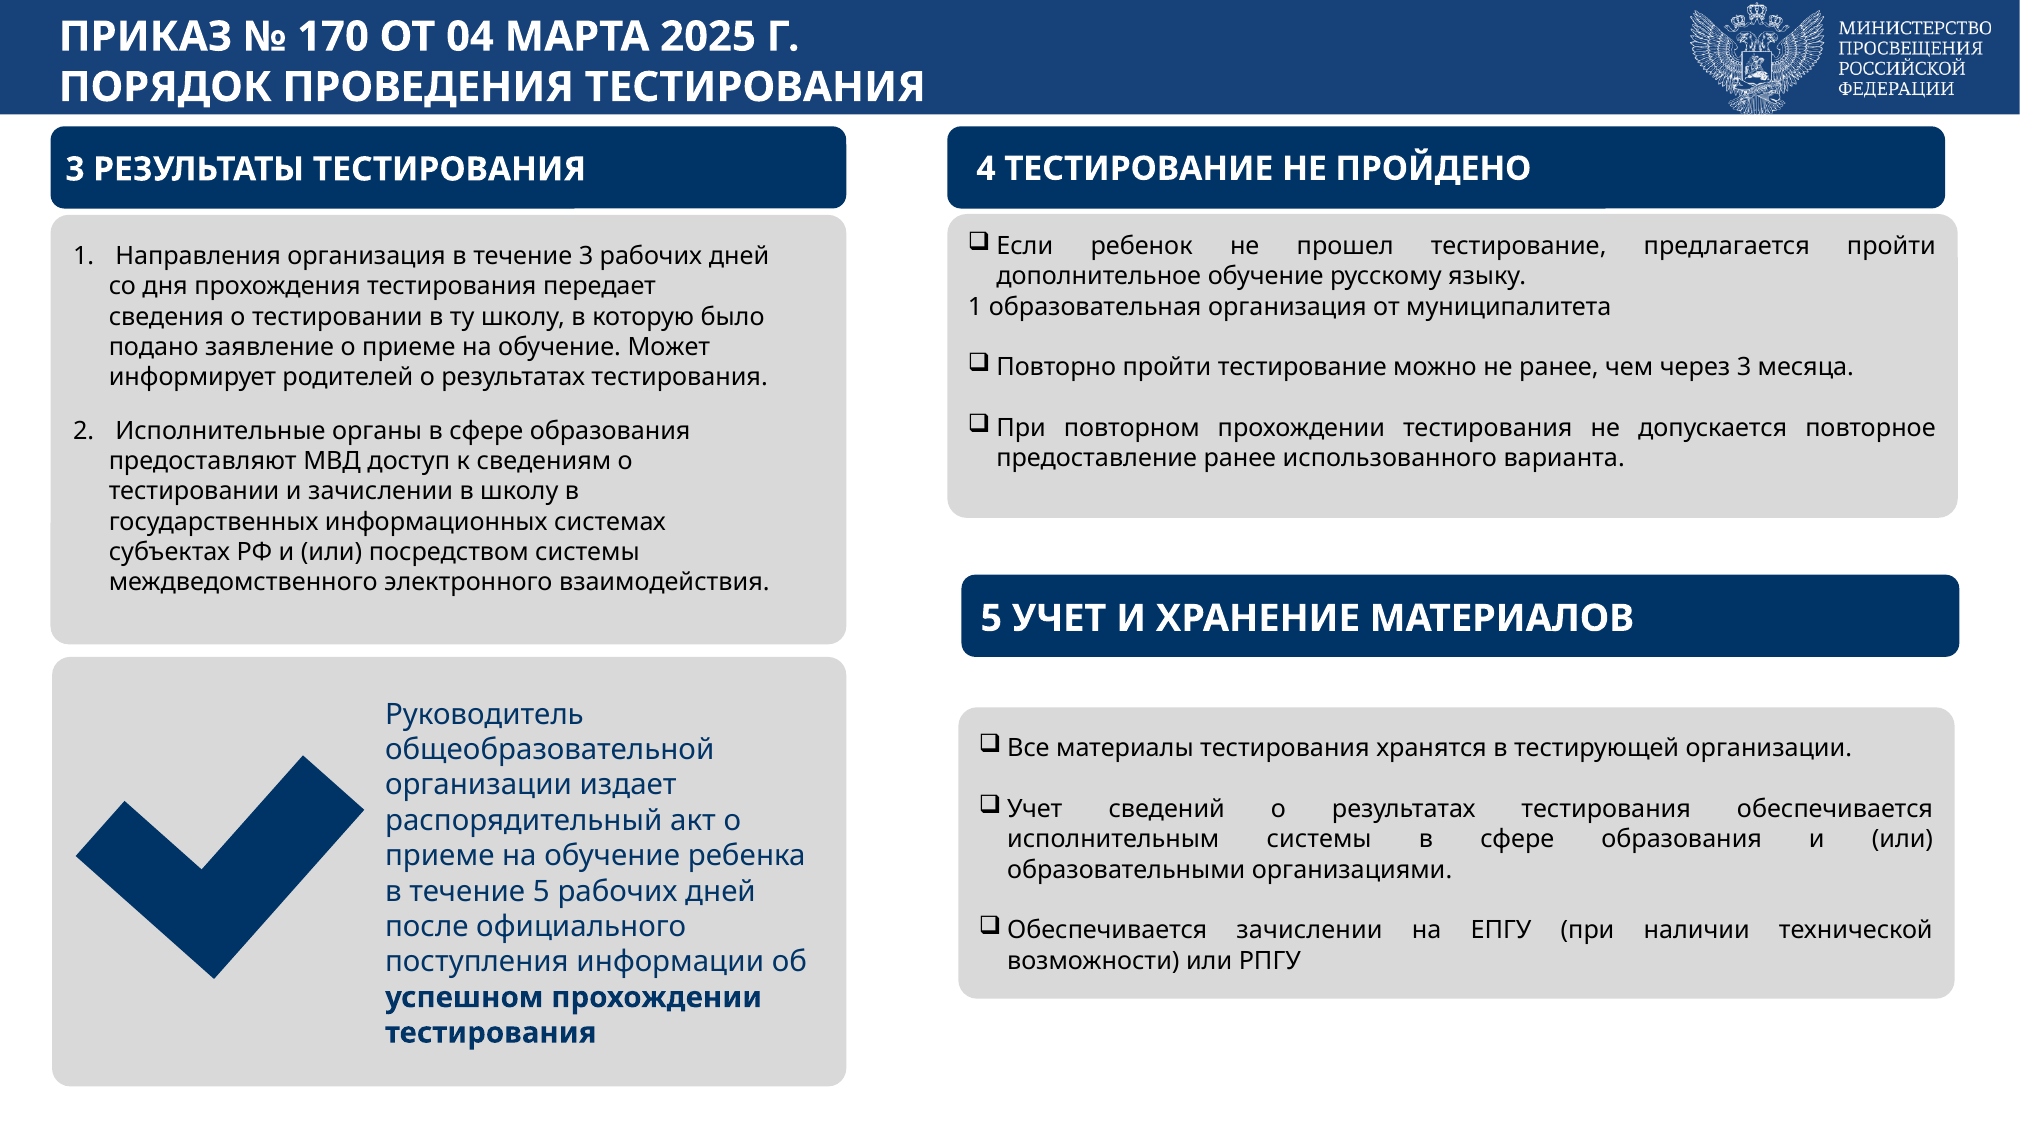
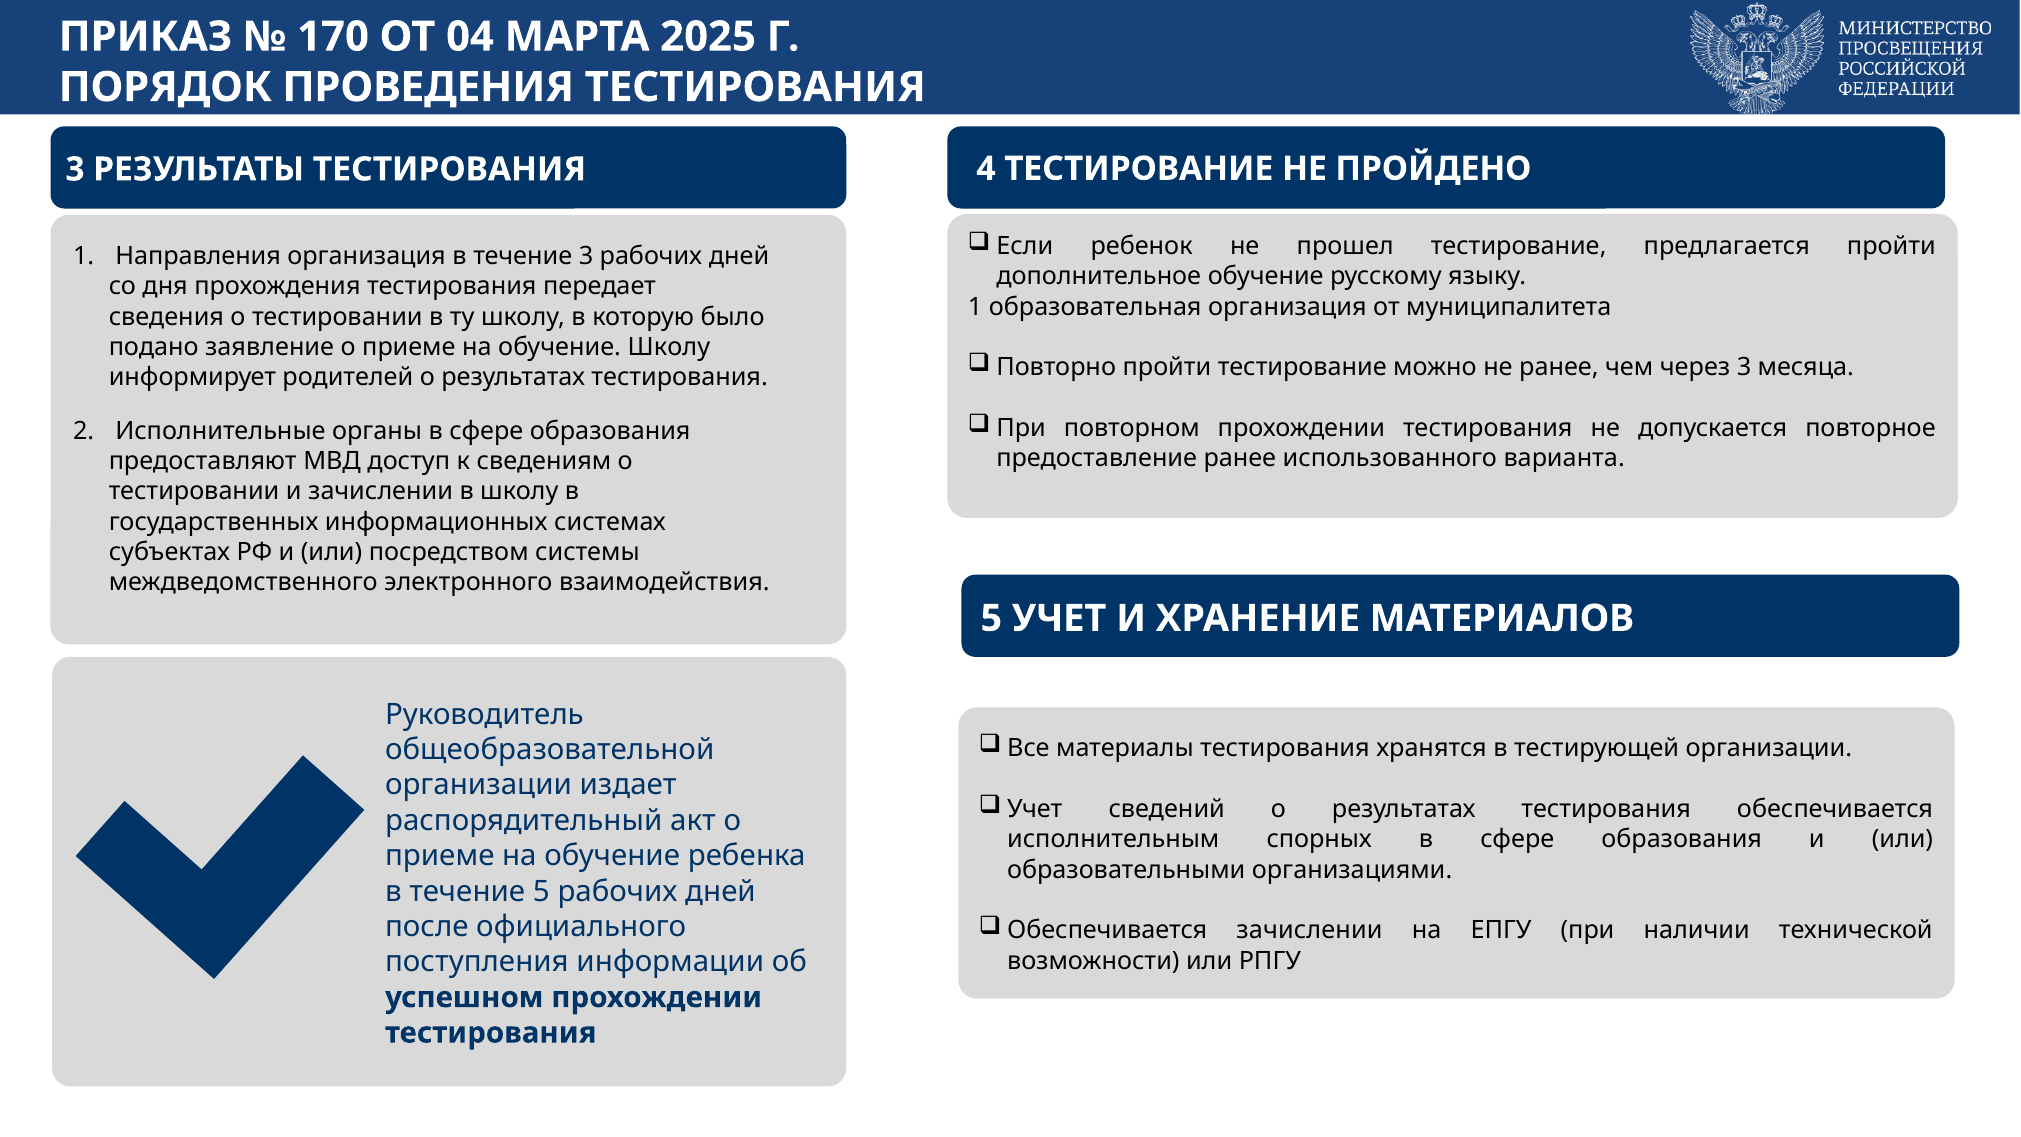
обучение Может: Может -> Школу (669, 347)
исполнительным системы: системы -> спорных (1319, 839)
